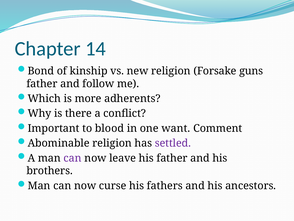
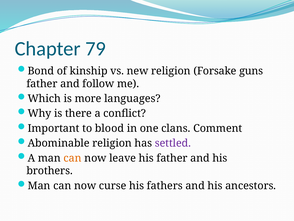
14: 14 -> 79 (96, 49)
adherents: adherents -> languages (132, 98)
want: want -> clans (176, 128)
can colour: purple -> orange (73, 158)
